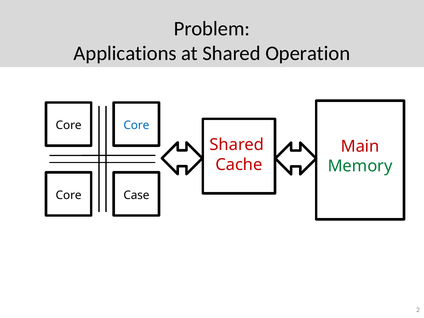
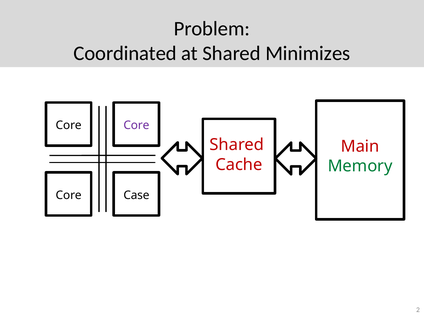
Applications: Applications -> Coordinated (125, 53)
Operation: Operation -> Minimizes (308, 53)
Core colour: blue -> purple (136, 125)
